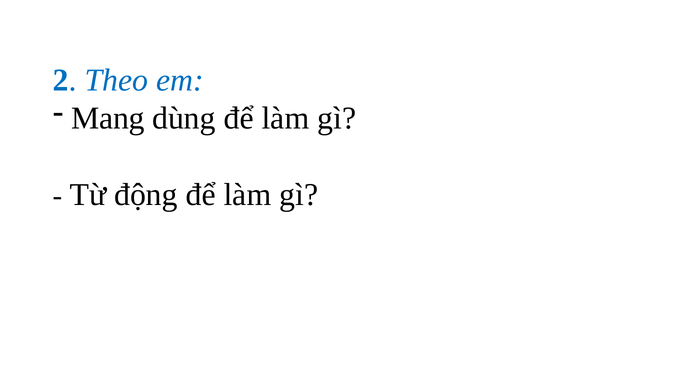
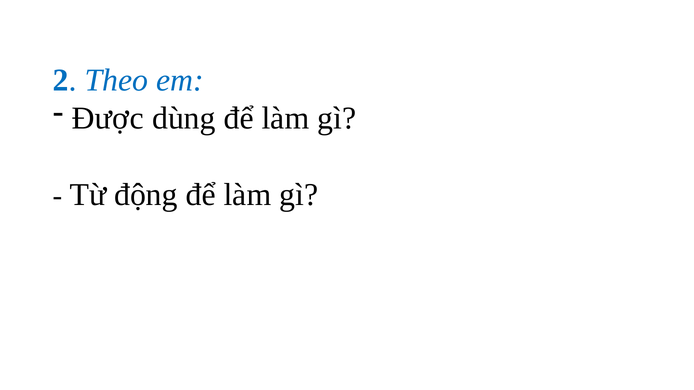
Mang: Mang -> Được (108, 118)
